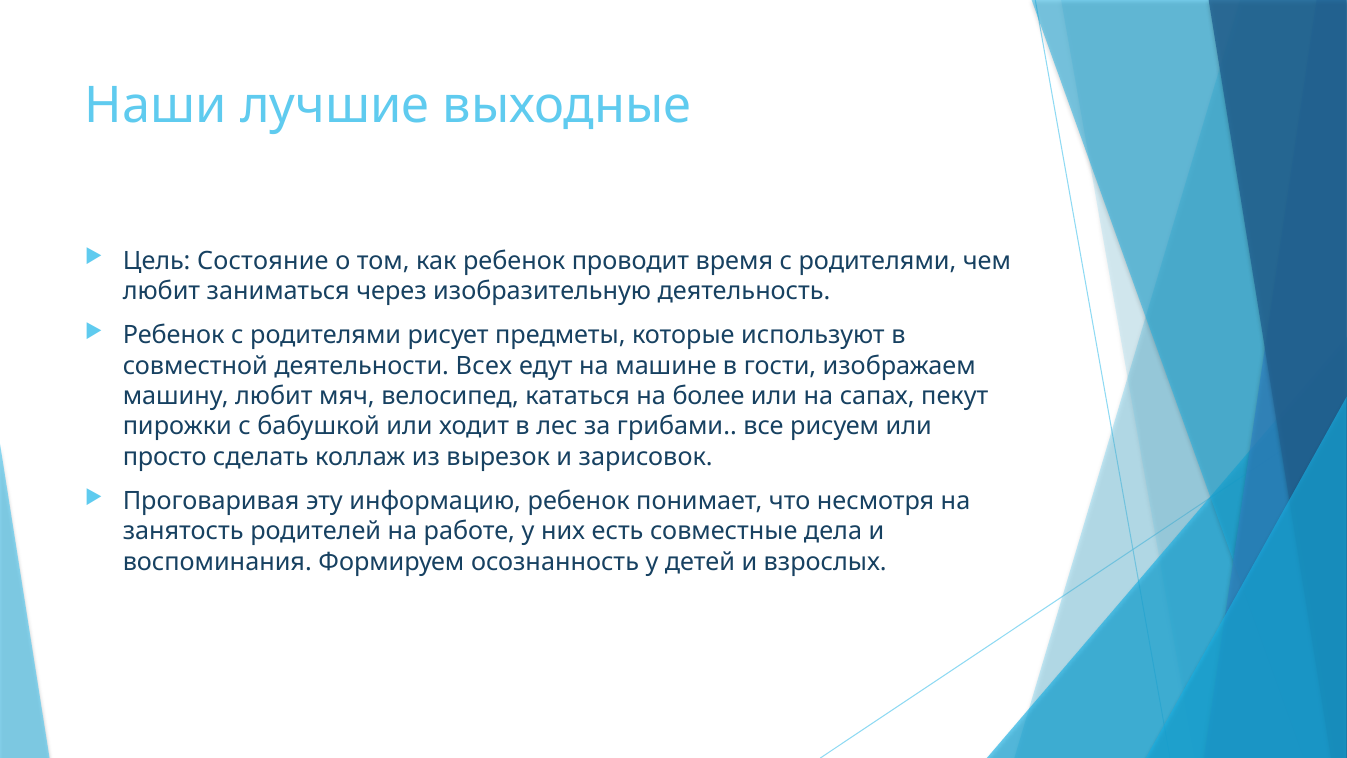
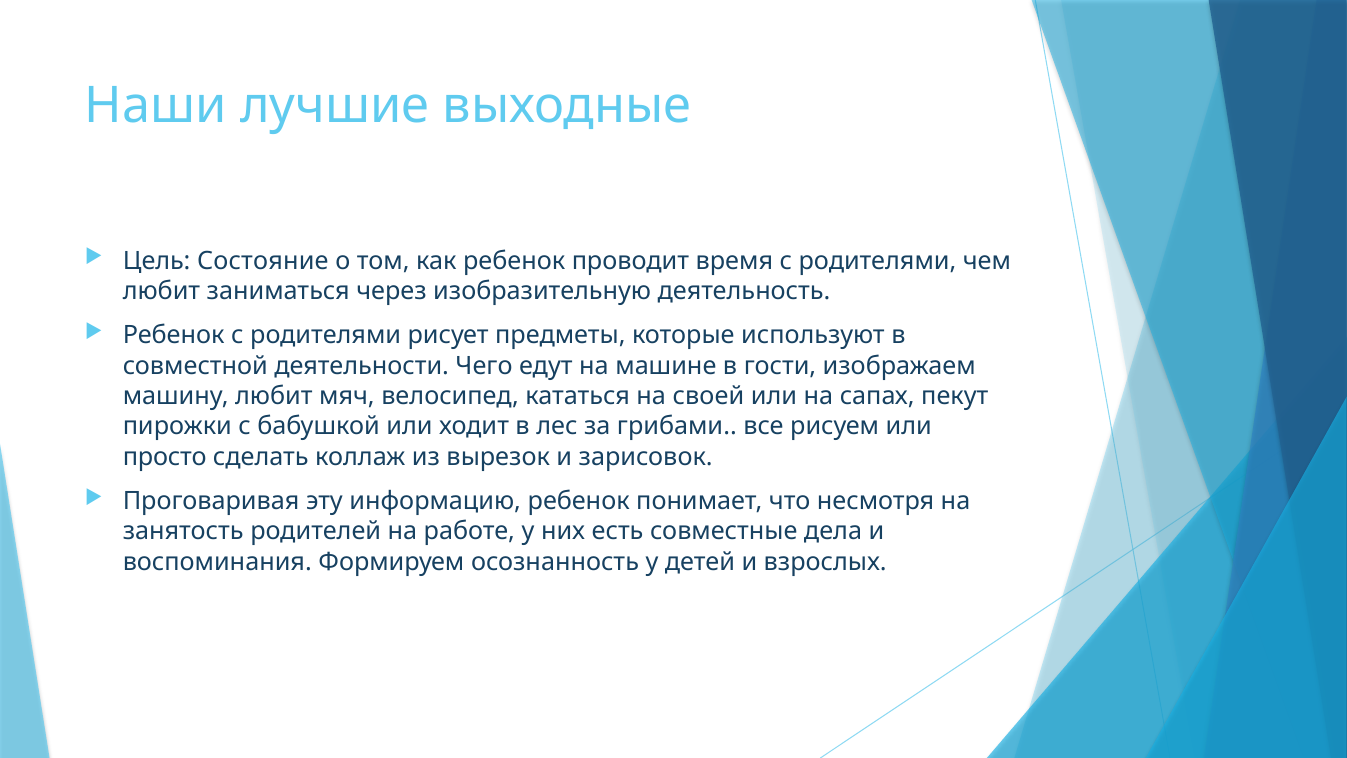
Всех: Всех -> Чего (484, 366)
более: более -> своей (708, 396)
